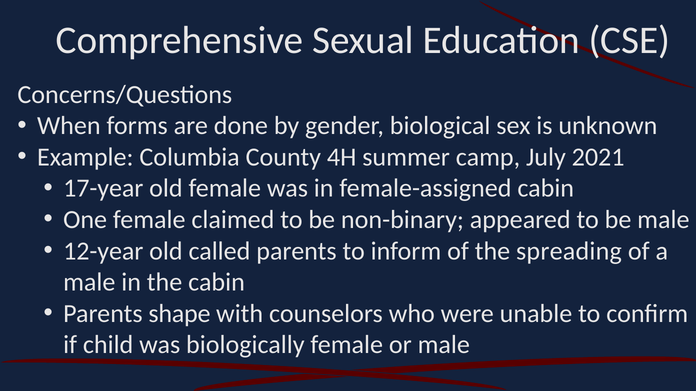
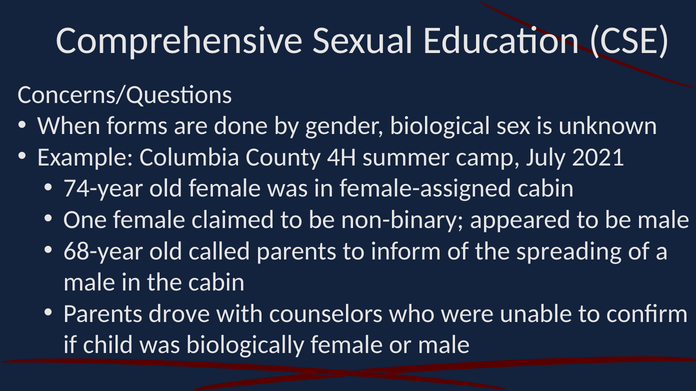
17-year: 17-year -> 74-year (103, 189)
12-year: 12-year -> 68-year (103, 251)
shape: shape -> drove (179, 314)
